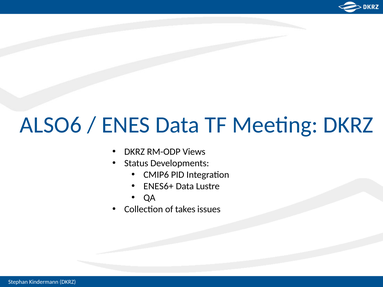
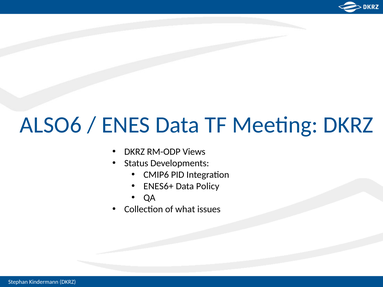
Lustre: Lustre -> Policy (208, 186)
takes: takes -> what (185, 209)
